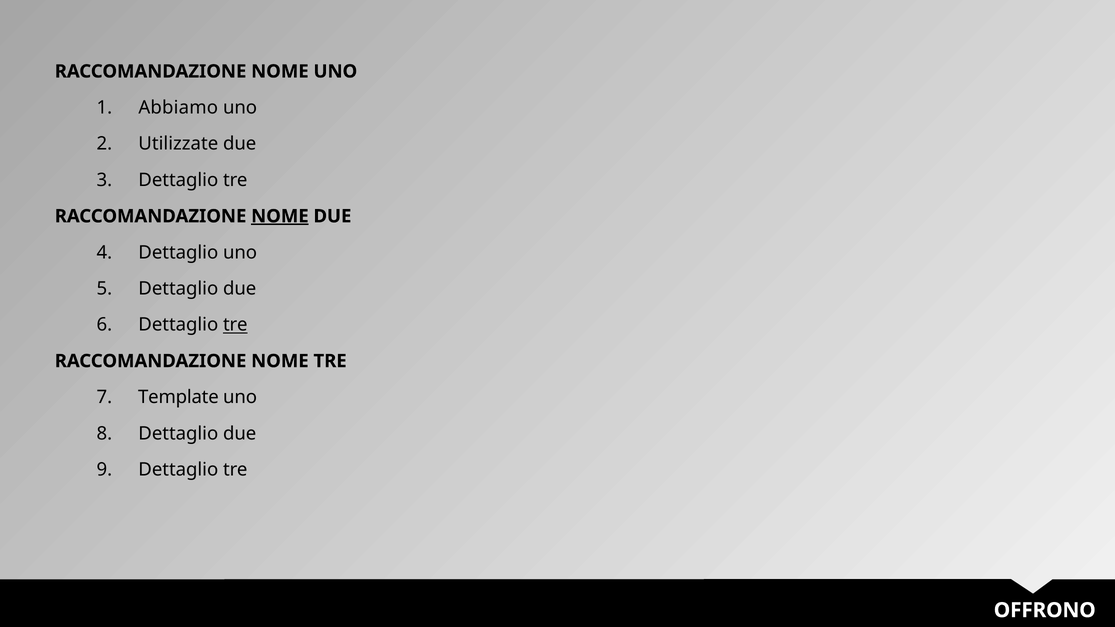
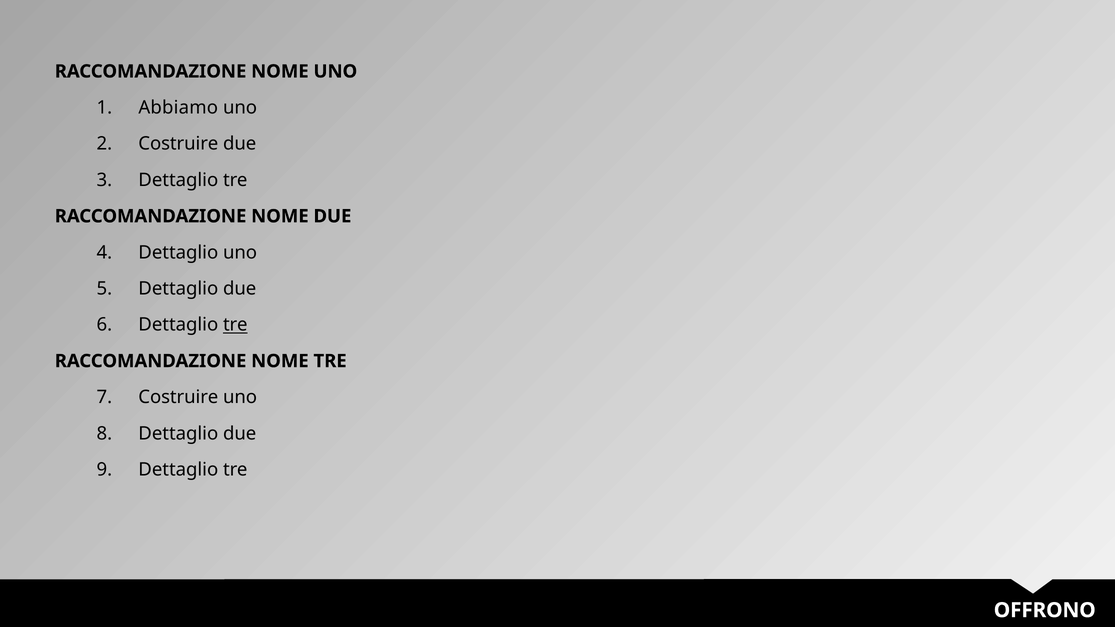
Utilizzate: Utilizzate -> Costruire (178, 144)
NOME underline: present -> none (280, 216)
Template: Template -> Costruire (178, 397)
